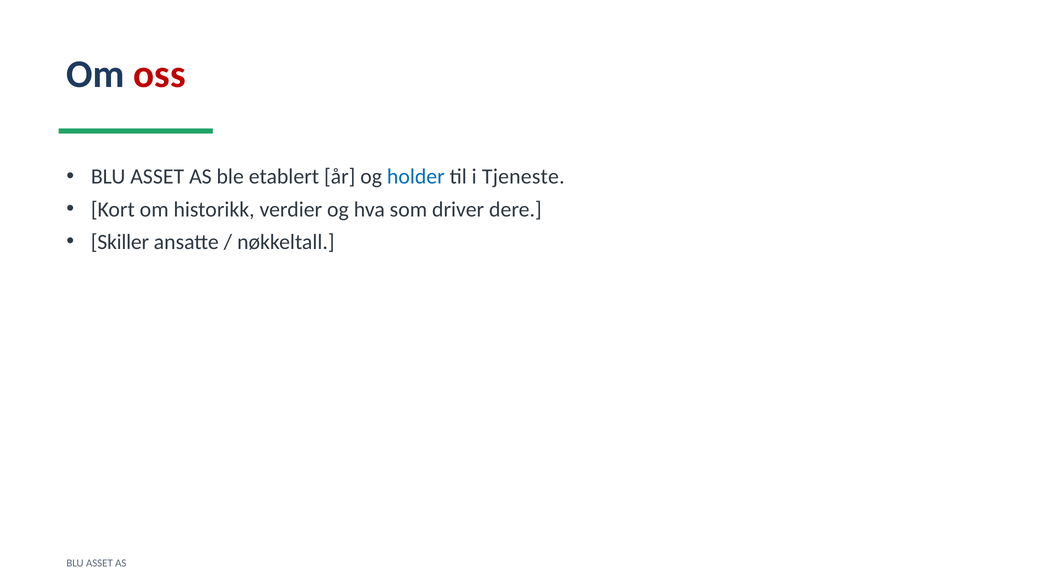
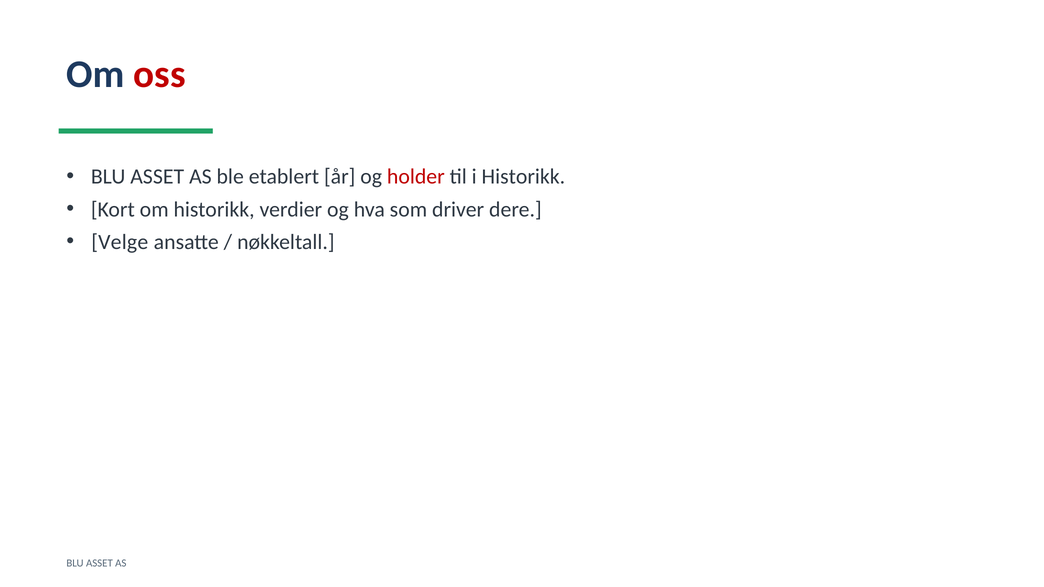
holder colour: blue -> red (416, 177)
i Tjeneste: Tjeneste -> Historikk (523, 177)
Skiller: Skiller -> Velge (120, 242)
